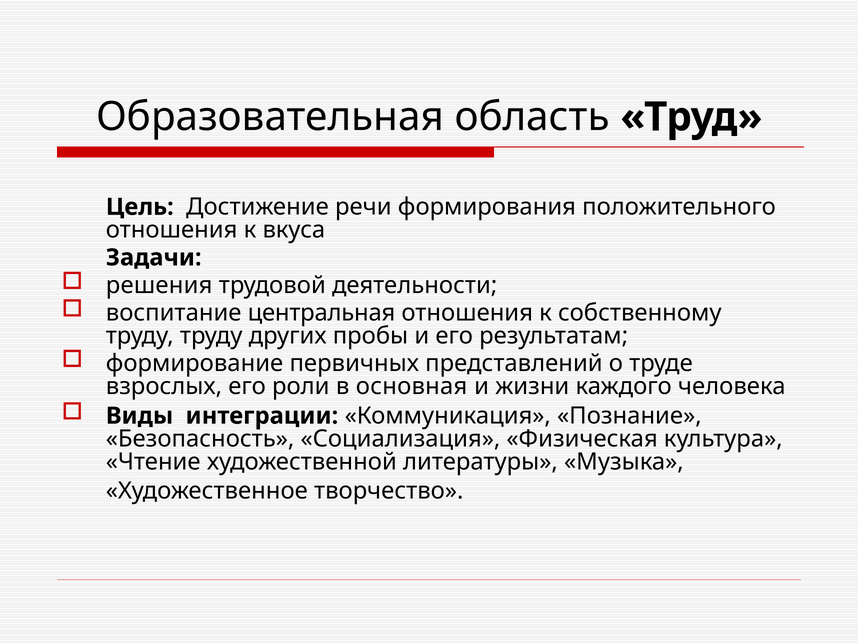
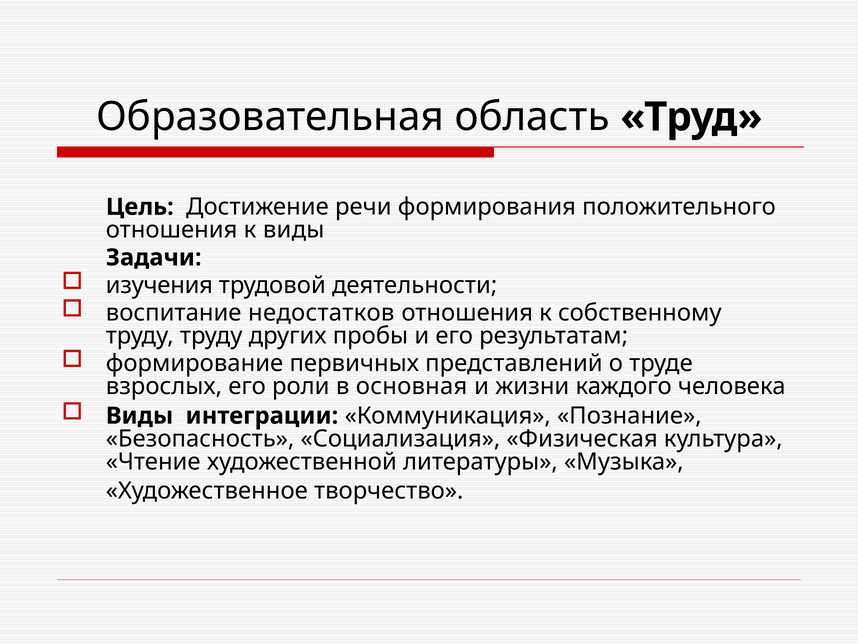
к вкуса: вкуса -> виды (294, 230)
решения: решения -> изучения (159, 285)
центральная: центральная -> недостатков (321, 313)
